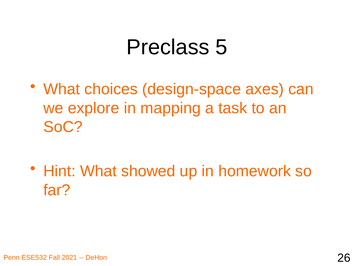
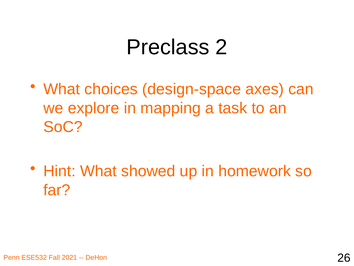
5: 5 -> 2 (221, 47)
